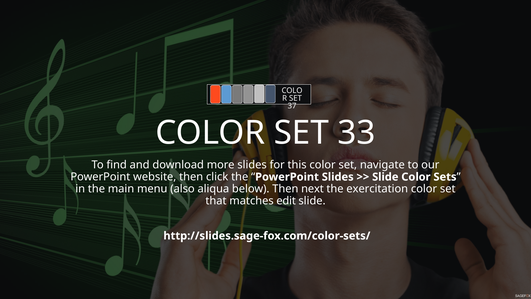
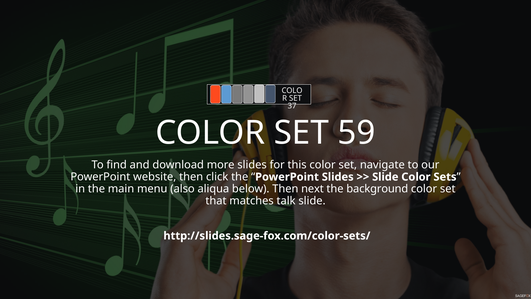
33: 33 -> 59 (356, 133)
exercitation: exercitation -> background (377, 189)
edit: edit -> talk (286, 201)
